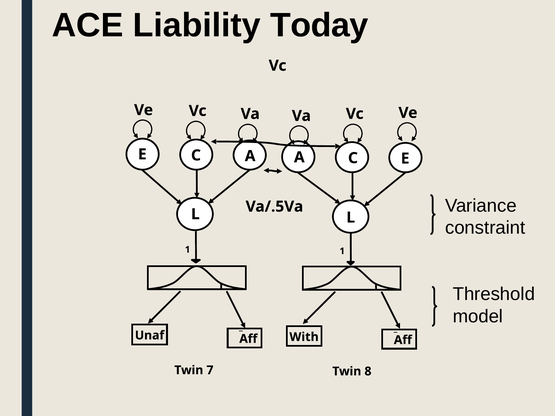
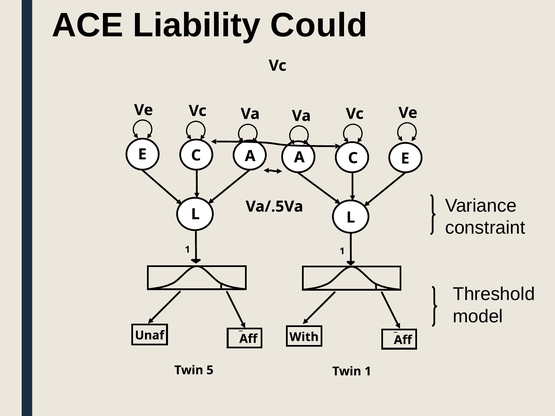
Today: Today -> Could (319, 25)
7: 7 -> 5 (210, 370)
Twin 8: 8 -> 1 (368, 372)
